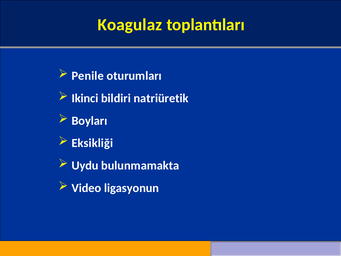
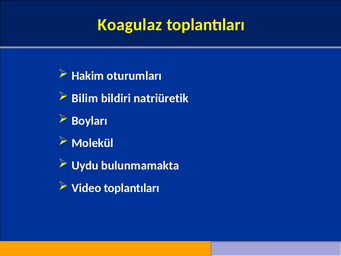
Penile: Penile -> Hakim (88, 76)
Ikinci: Ikinci -> Bilim (85, 98)
Eksikliği: Eksikliği -> Molekül (92, 143)
Video ligasyonun: ligasyonun -> toplantıları (132, 188)
